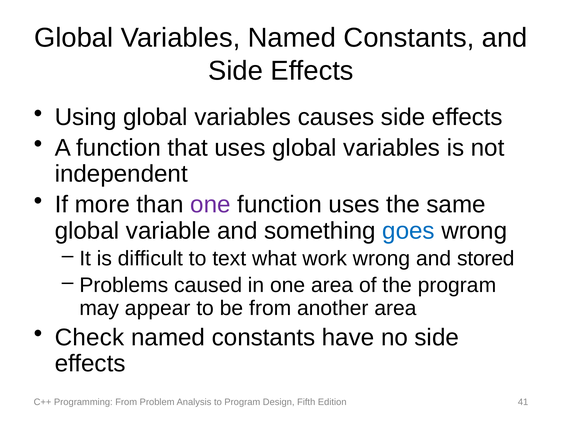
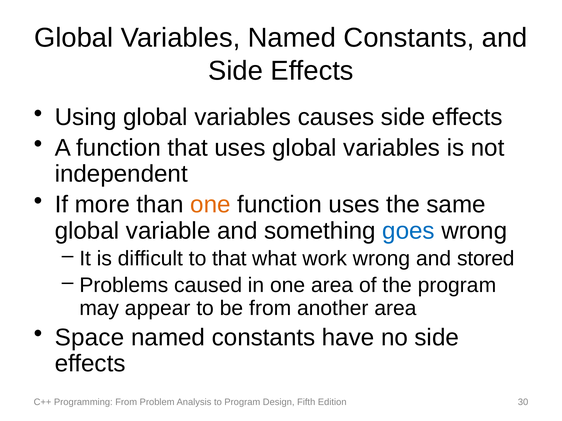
one colour: purple -> orange (210, 205)
to text: text -> that (229, 259)
Check: Check -> Space (90, 338)
41: 41 -> 30 (523, 403)
